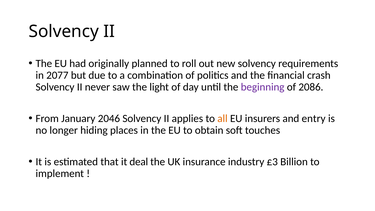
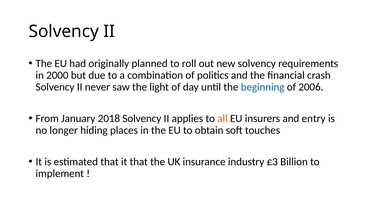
2077: 2077 -> 2000 (57, 75)
beginning colour: purple -> blue (263, 87)
2086: 2086 -> 2006 (311, 87)
2046: 2046 -> 2018 (109, 118)
it deal: deal -> that (139, 162)
